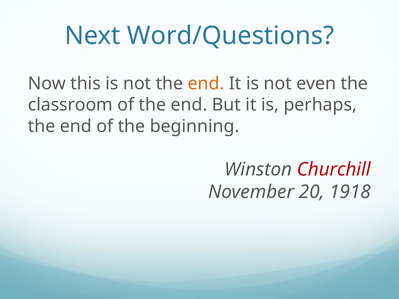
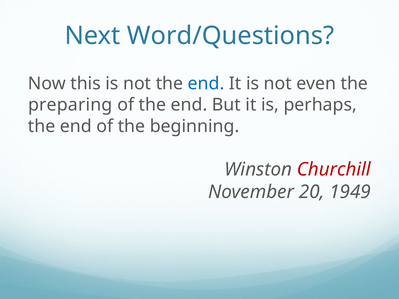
end colour: orange -> blue (206, 84)
classroom: classroom -> preparing (70, 105)
1918: 1918 -> 1949 (350, 192)
